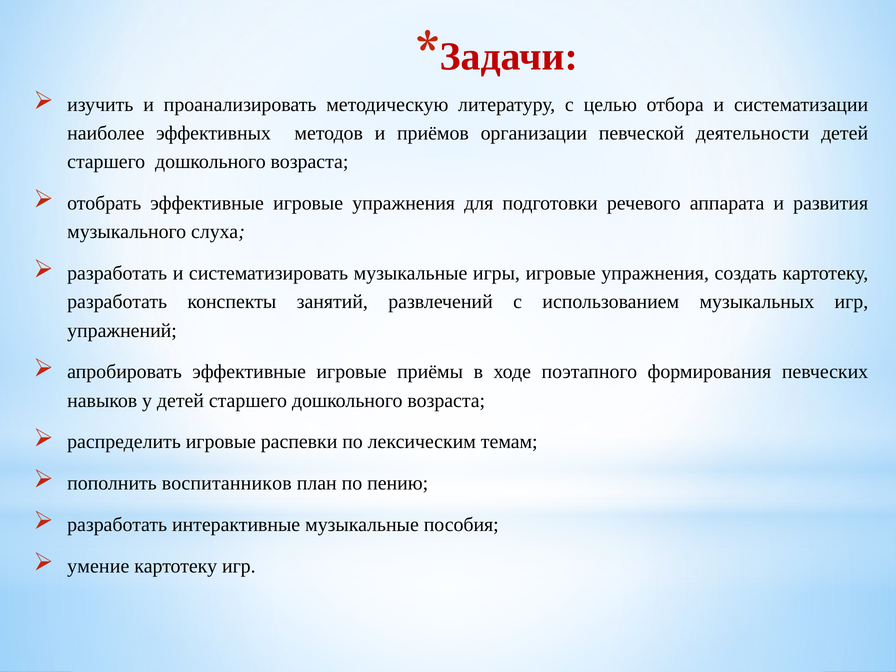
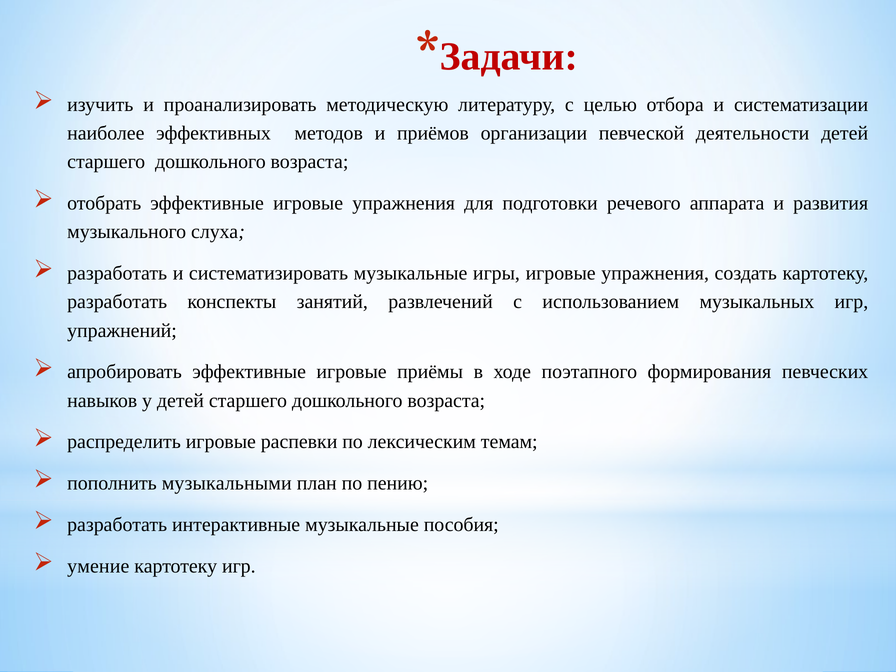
воспитанников: воспитанников -> музыкальными (227, 483)
